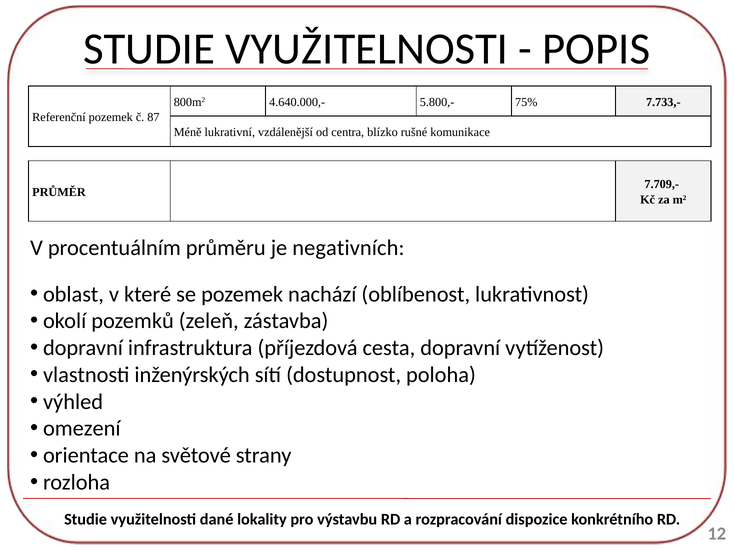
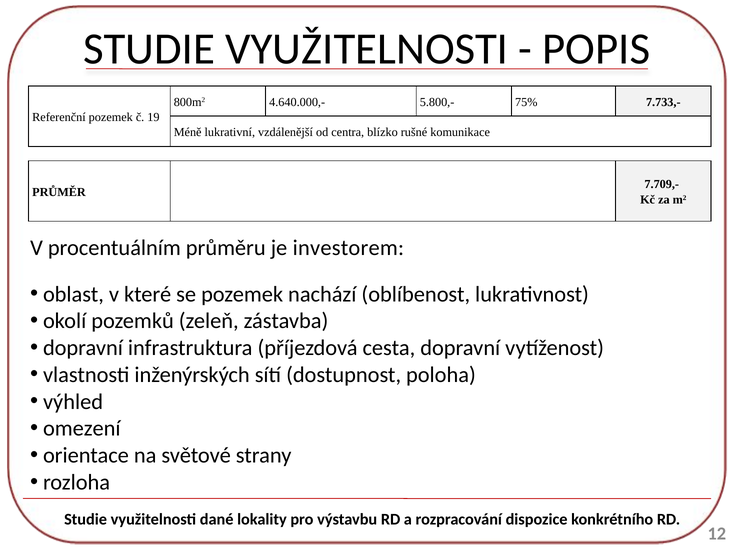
87: 87 -> 19 (153, 117)
negativních: negativních -> investorem (348, 248)
